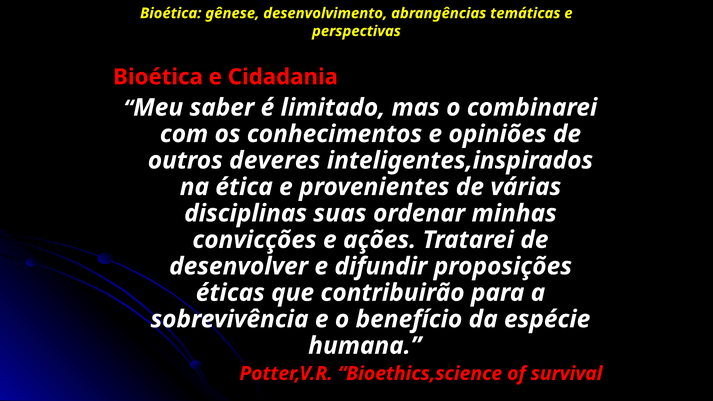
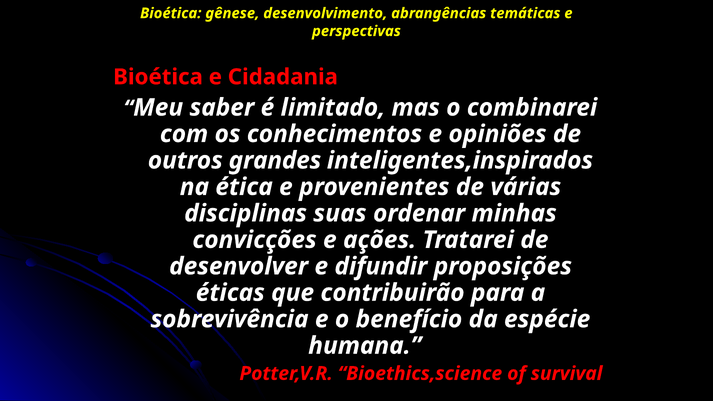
deveres: deveres -> grandes (275, 160)
